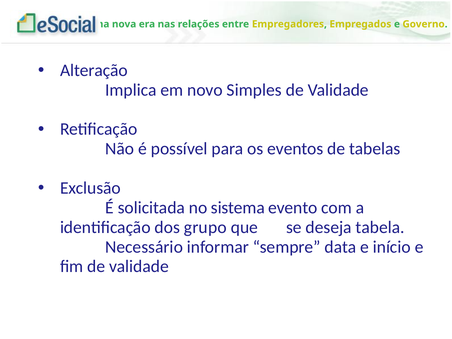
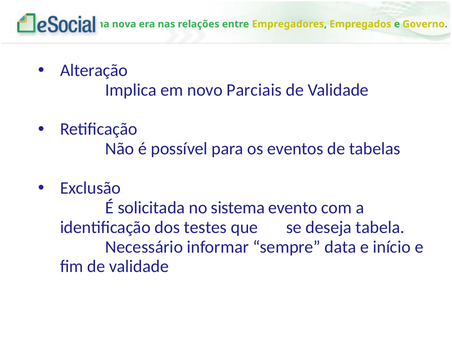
Simples: Simples -> Parciais (254, 90)
grupo: grupo -> testes (205, 227)
